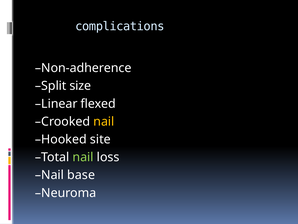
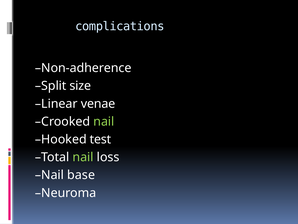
flexed: flexed -> venae (98, 104)
nail colour: yellow -> light green (104, 121)
site: site -> test (100, 139)
